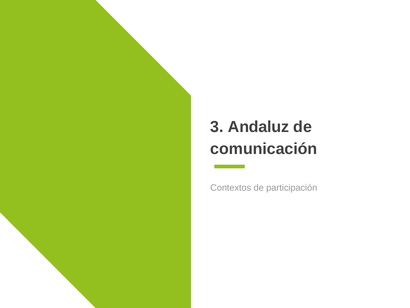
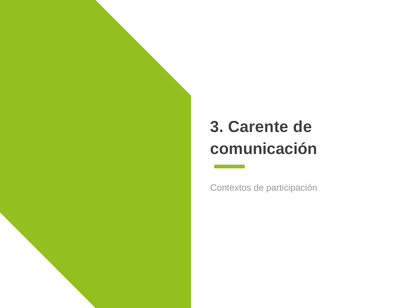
Andaluz: Andaluz -> Carente (258, 127)
